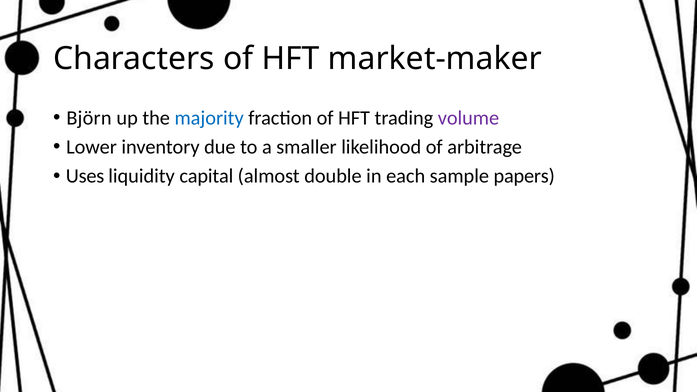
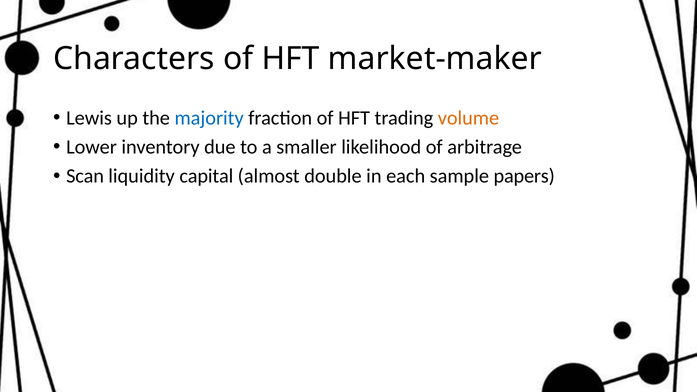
Björn: Björn -> Lewis (89, 118)
volume colour: purple -> orange (468, 118)
Uses: Uses -> Scan (85, 176)
